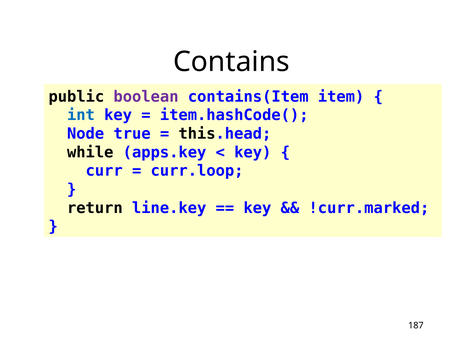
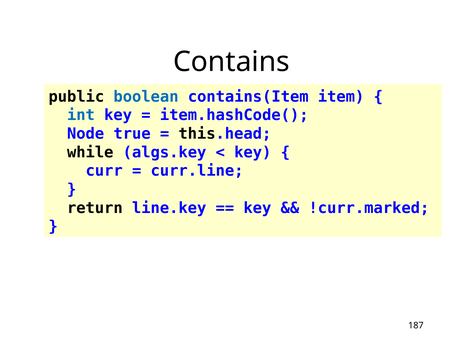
boolean colour: purple -> blue (146, 96)
apps.key: apps.key -> algs.key (165, 152)
curr.loop: curr.loop -> curr.line (197, 170)
